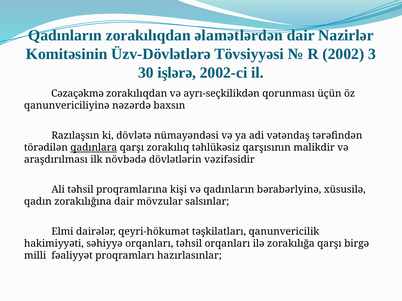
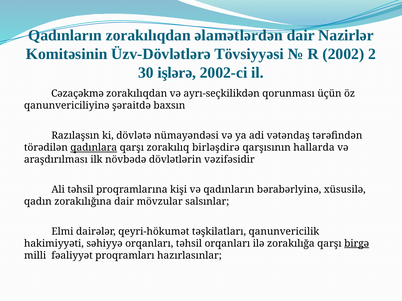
3: 3 -> 2 (372, 54)
nəzərdə: nəzərdə -> şəraitdə (132, 106)
təhlükəsiz: təhlükəsiz -> birləşdirə (216, 148)
malikdir: malikdir -> hallarda (314, 148)
birgə underline: none -> present (357, 244)
